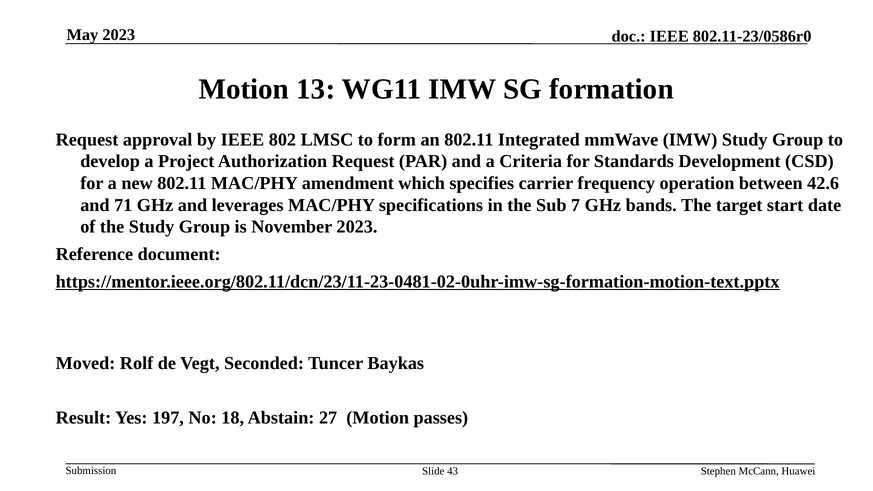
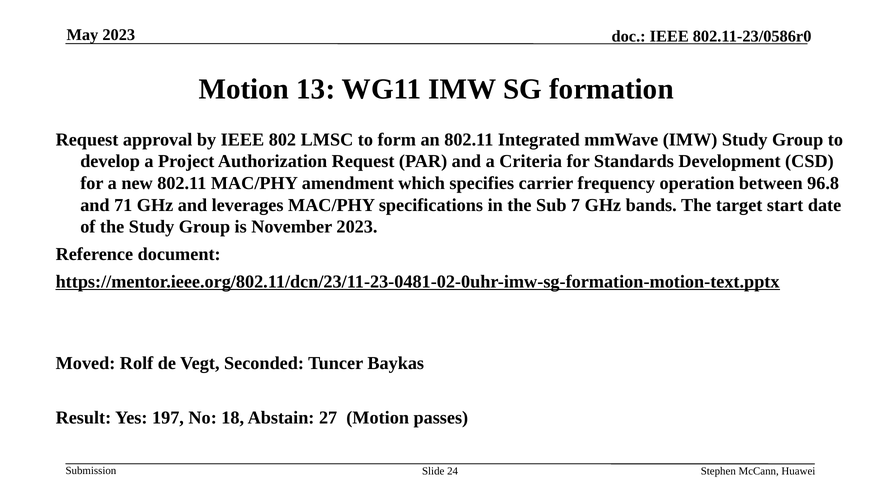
42.6: 42.6 -> 96.8 (823, 183)
43: 43 -> 24 (453, 471)
